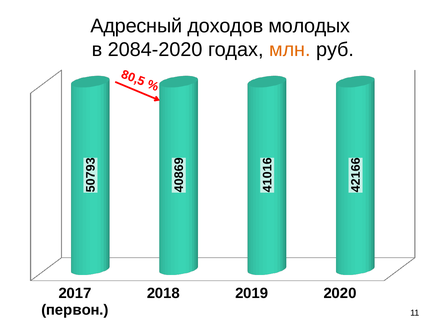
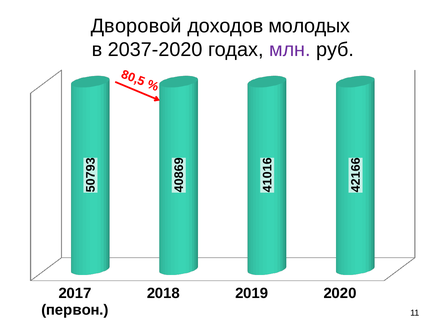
Адресный: Адресный -> Дворовой (136, 26)
2084-2020: 2084-2020 -> 2037-2020 (155, 50)
млн colour: orange -> purple (290, 50)
